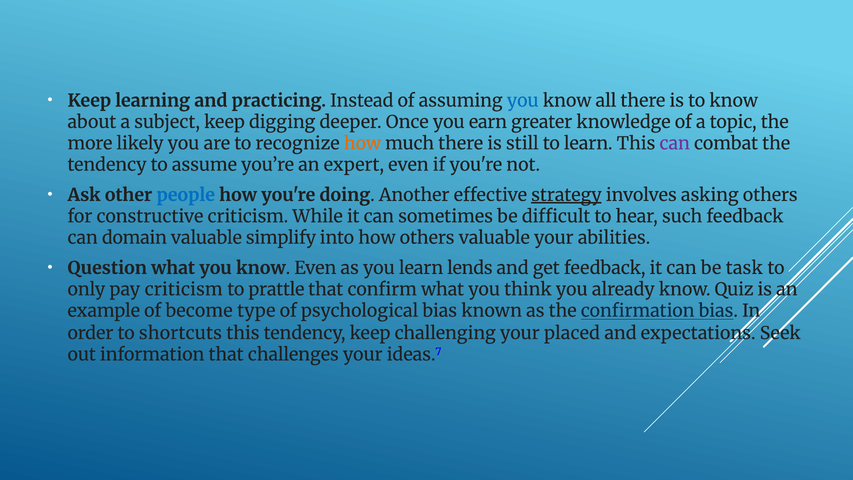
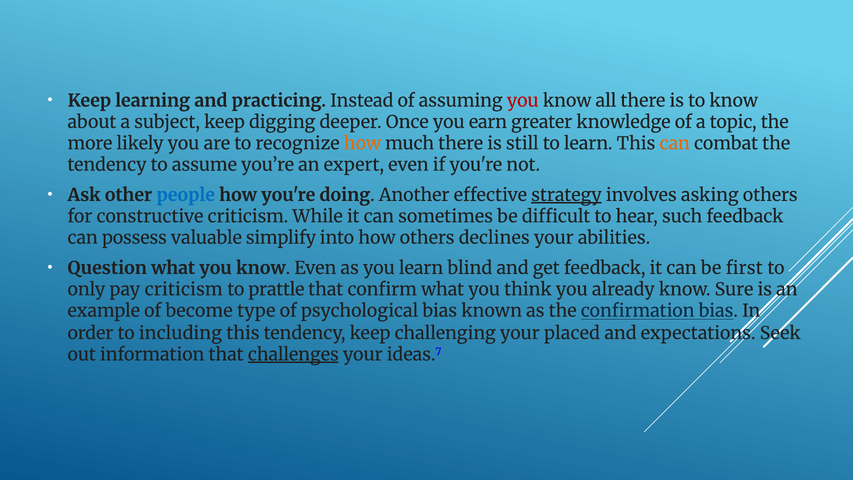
you colour: blue -> red (523, 101)
can colour: purple -> orange (675, 143)
domain: domain -> possess (134, 238)
others valuable: valuable -> declines (494, 238)
lends: lends -> blind (470, 268)
task: task -> first (744, 268)
Quiz: Quiz -> Sure (734, 289)
shortcuts: shortcuts -> including (180, 333)
challenges underline: none -> present (293, 354)
